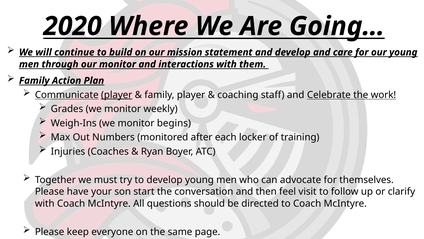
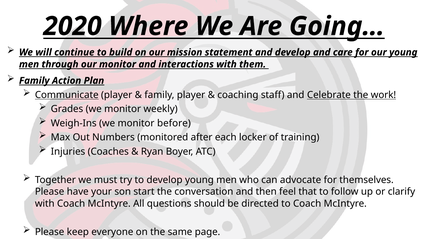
player underline: present -> none (117, 95)
begins: begins -> before (174, 123)
visit: visit -> that (308, 191)
